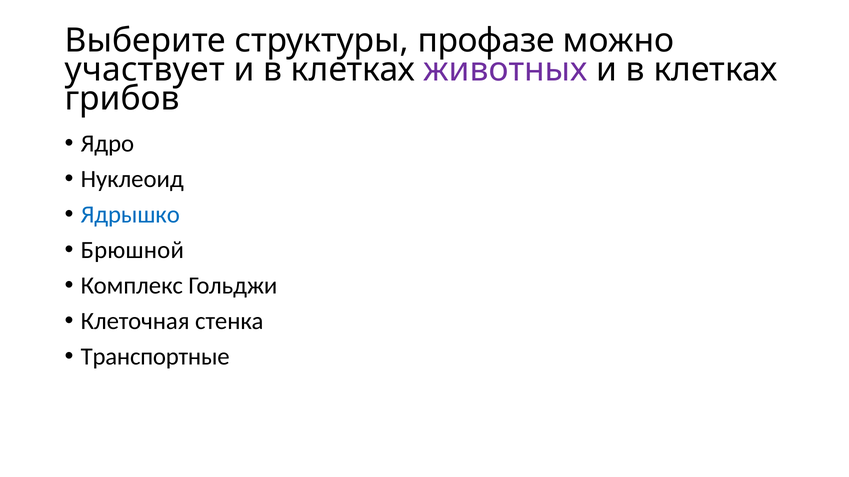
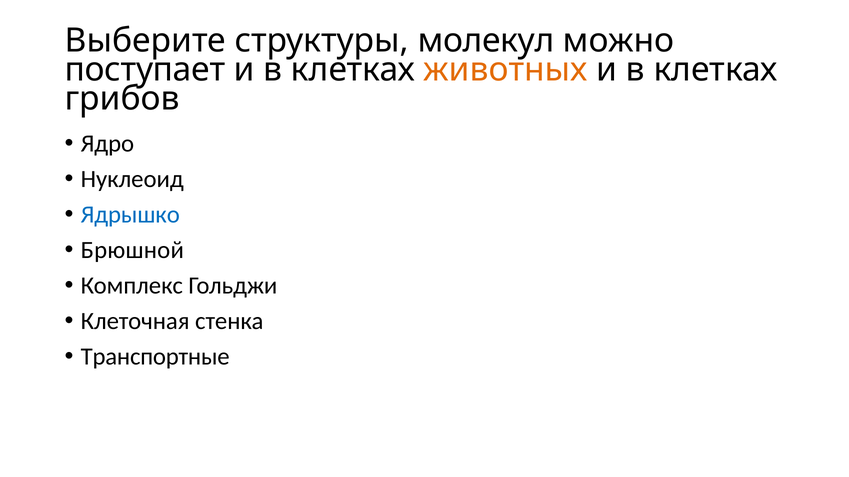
профазе: профазе -> молекул (486, 41)
участвует: участвует -> поступает (145, 70)
животных colour: purple -> orange (505, 70)
